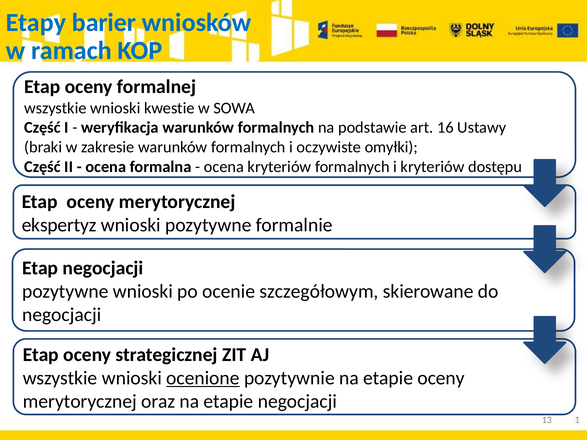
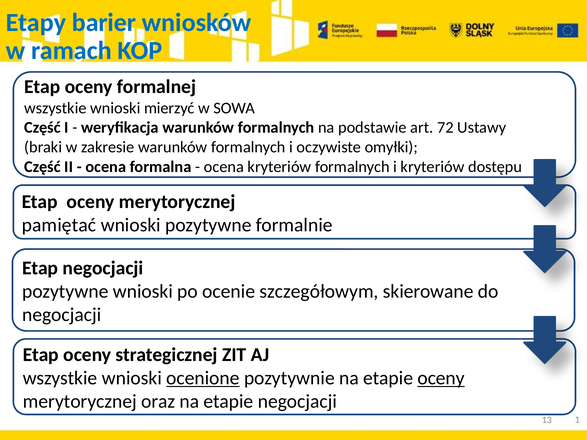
kwestie: kwestie -> mierzyć (169, 108)
16: 16 -> 72 (445, 128)
ekspertyz: ekspertyz -> pamiętać (59, 225)
oceny underline: none -> present (441, 378)
